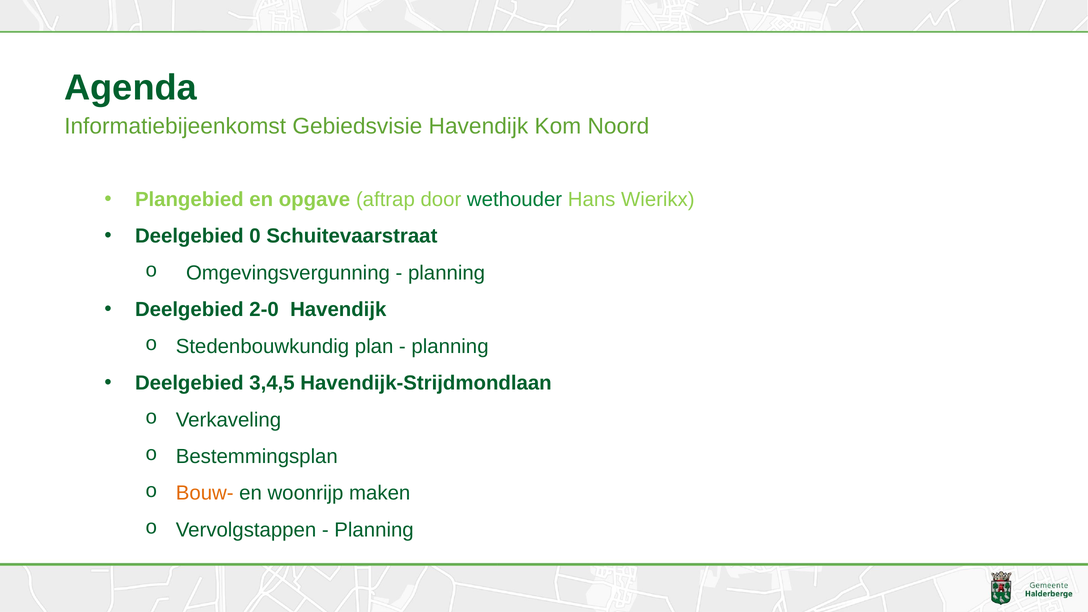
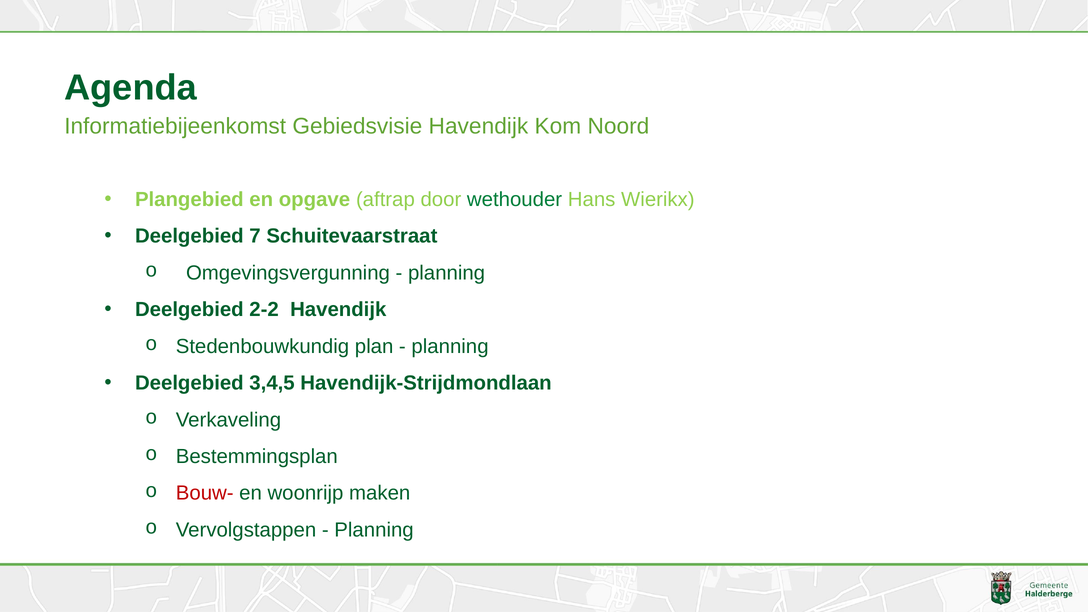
0: 0 -> 7 (255, 236)
2-0: 2-0 -> 2-2 (264, 310)
Bouw- colour: orange -> red (205, 493)
